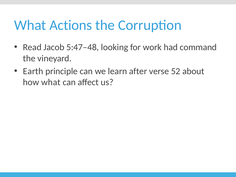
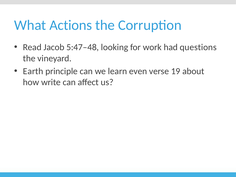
command: command -> questions (198, 47)
after: after -> even (138, 71)
52: 52 -> 19 (176, 71)
how what: what -> write (51, 82)
